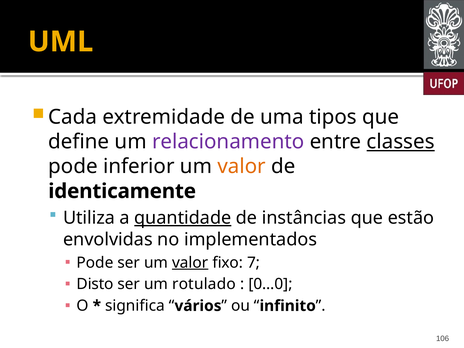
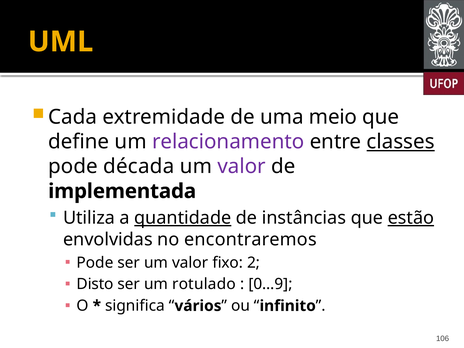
tipos: tipos -> meio (333, 117)
inferior: inferior -> década (139, 166)
valor colour: orange -> purple (242, 166)
identicamente: identicamente -> implementada (122, 191)
estão underline: none -> present (411, 218)
implementados: implementados -> encontraremos (250, 240)
valor underline: present -> none (190, 263)
7: 7 -> 2 (254, 263)
0…0: 0…0 -> 0…9 (270, 284)
